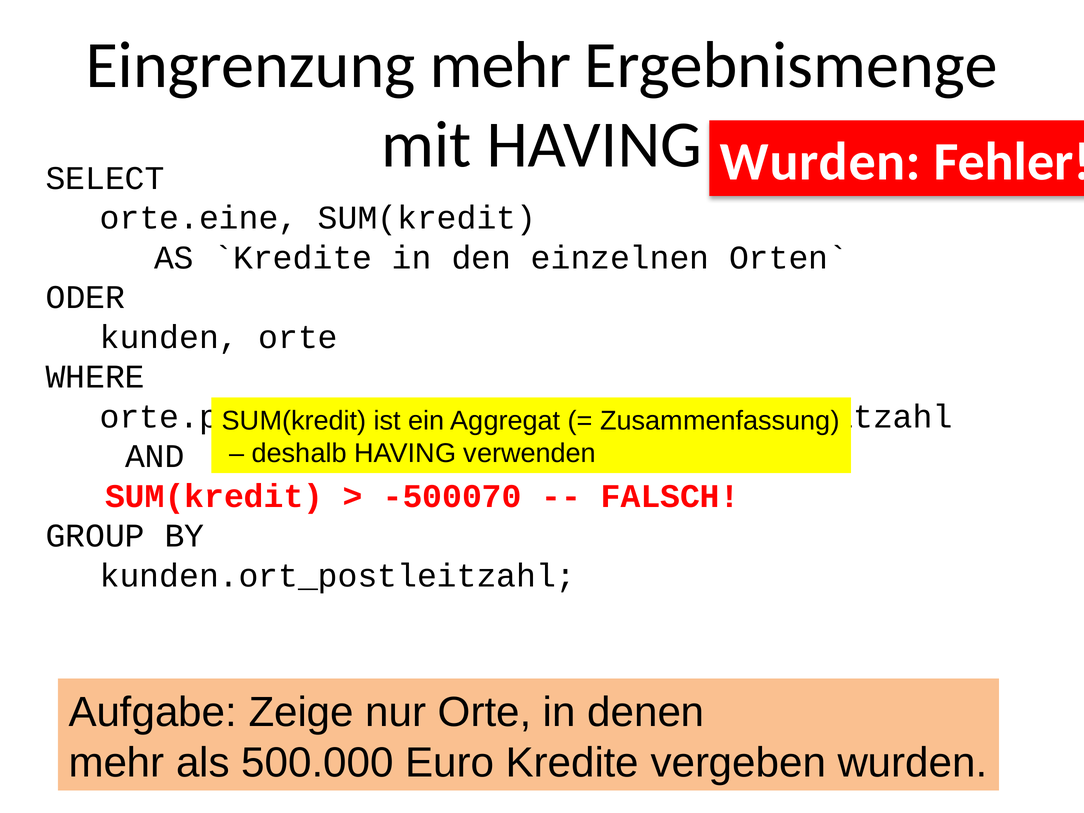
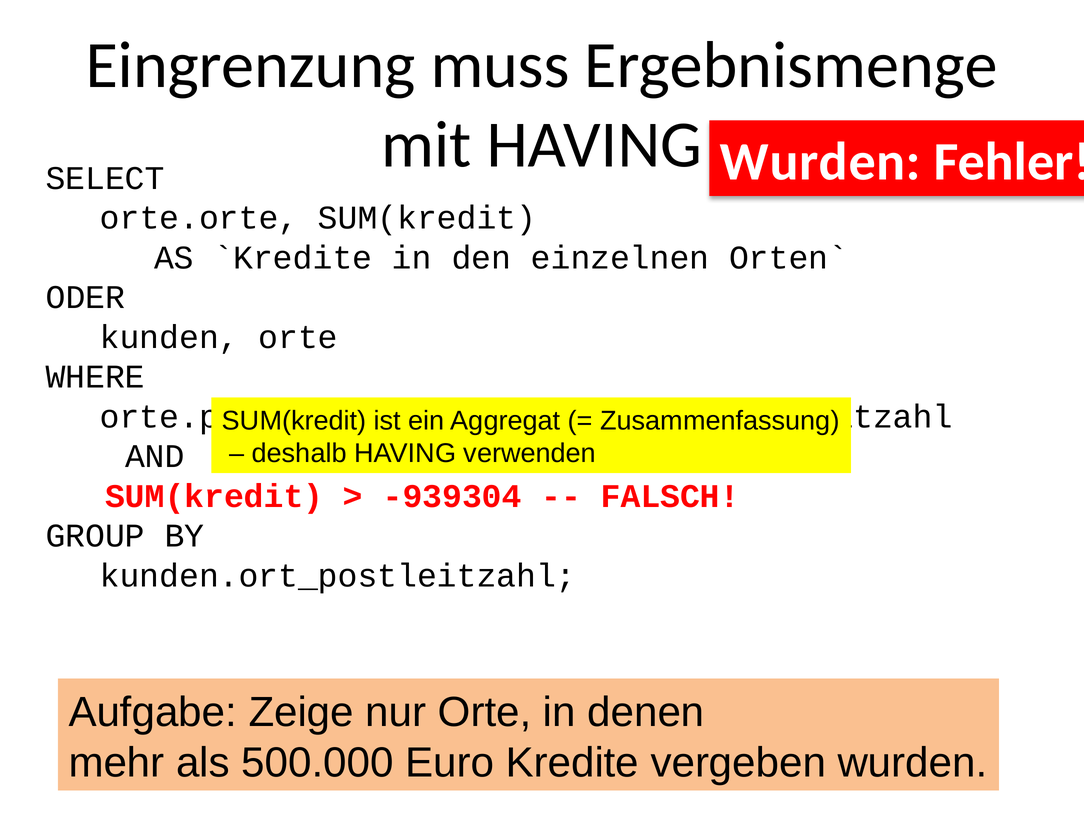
Eingrenzung mehr: mehr -> muss (500, 65)
orte.eine: orte.eine -> orte.orte (199, 218)
-500070: -500070 -> -939304 (452, 496)
